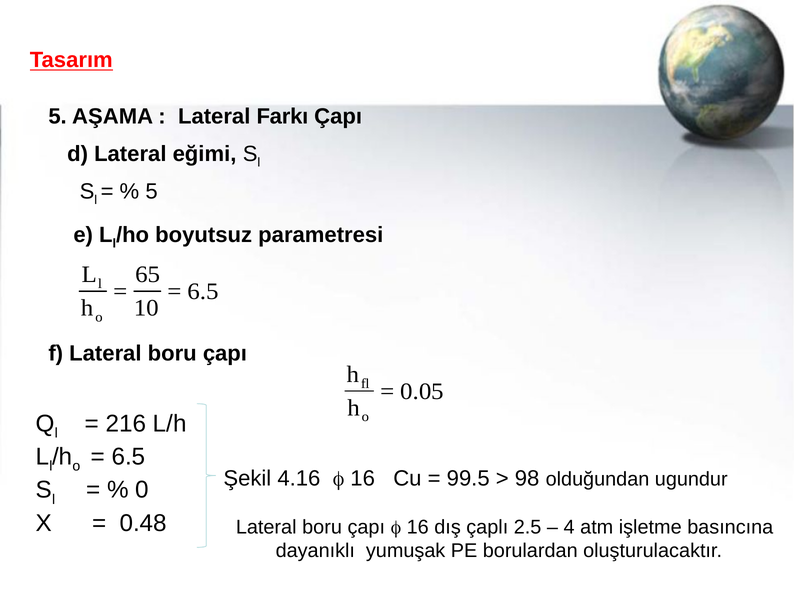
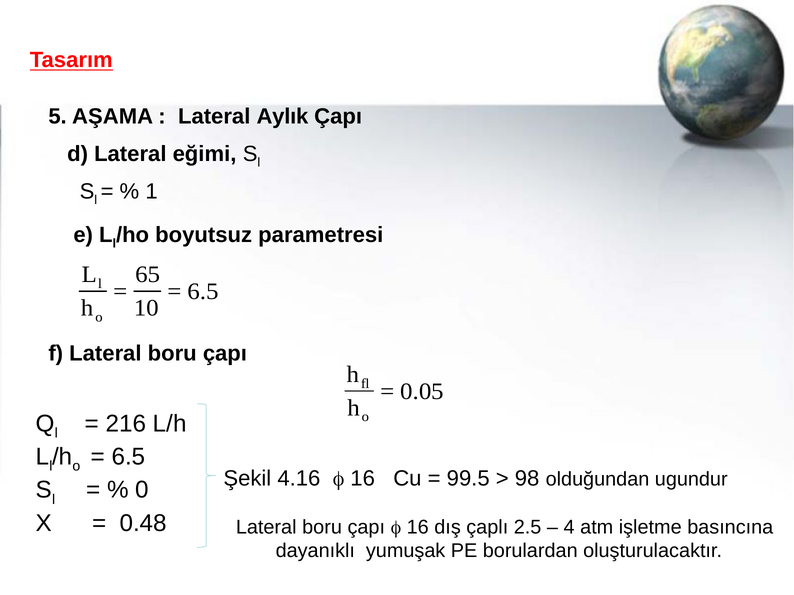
Farkı: Farkı -> Aylık (282, 116)
5: 5 -> 1 (152, 191)
